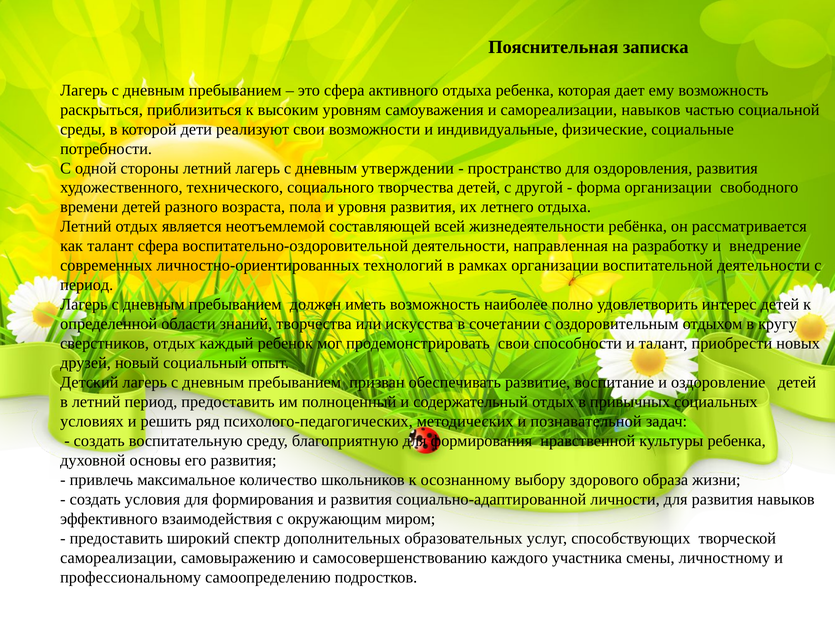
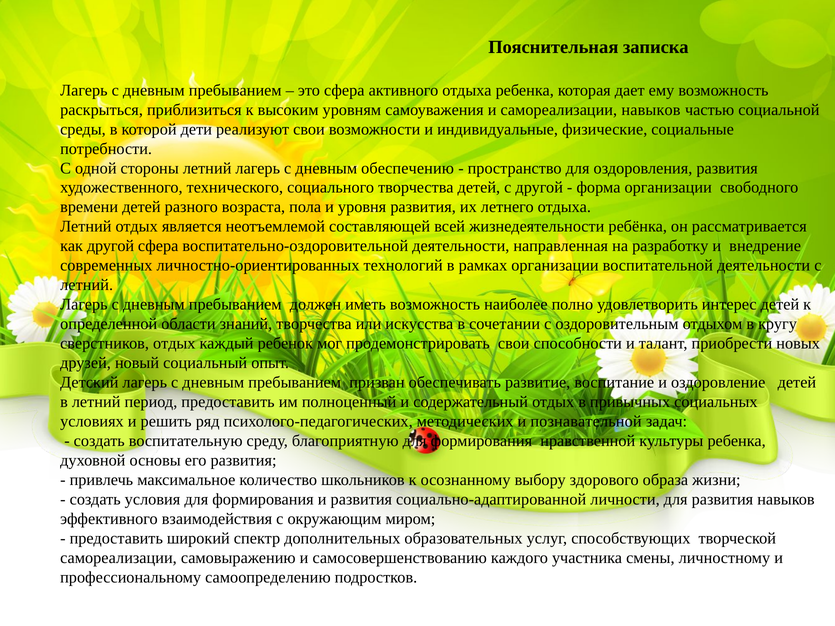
утверждении: утверждении -> обеспечению (408, 168)
как талант: талант -> другой (111, 246)
период: период -> летний (87, 285)
